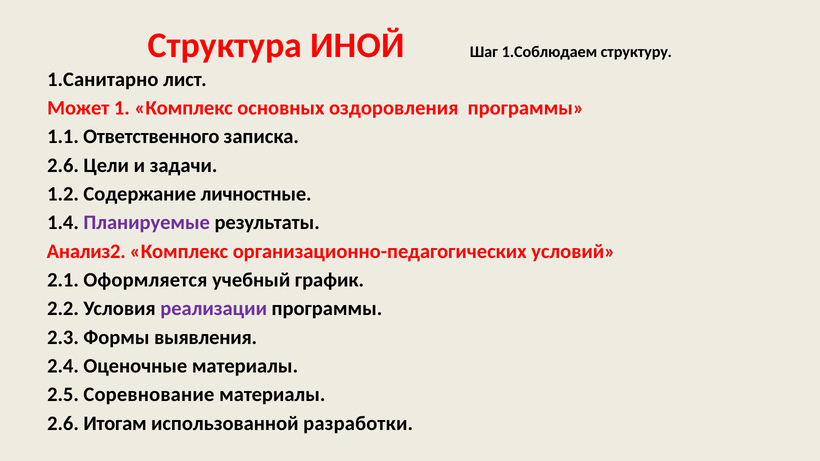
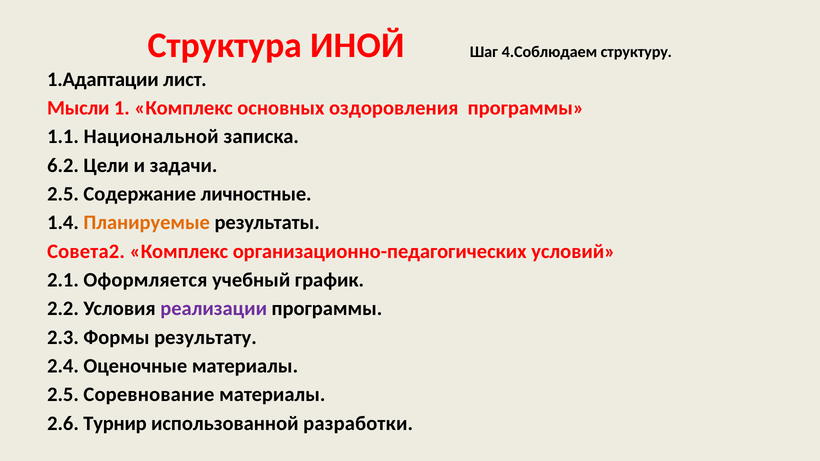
1.Соблюдаем: 1.Соблюдаем -> 4.Соблюдаем (549, 52)
1.Санитарно: 1.Санитарно -> 1.Адаптации (103, 79)
Может: Может -> Мысли (78, 108)
Ответственного: Ответственного -> Национальной (151, 137)
2.6: 2.6 -> 6.2 (63, 165)
1.2: 1.2 -> 2.5 (63, 194)
Планируемые colour: purple -> orange (147, 223)
Анализ2: Анализ2 -> Совета2 (86, 251)
выявления: выявления -> результату (205, 338)
Итогам: Итогам -> Турнир (115, 424)
